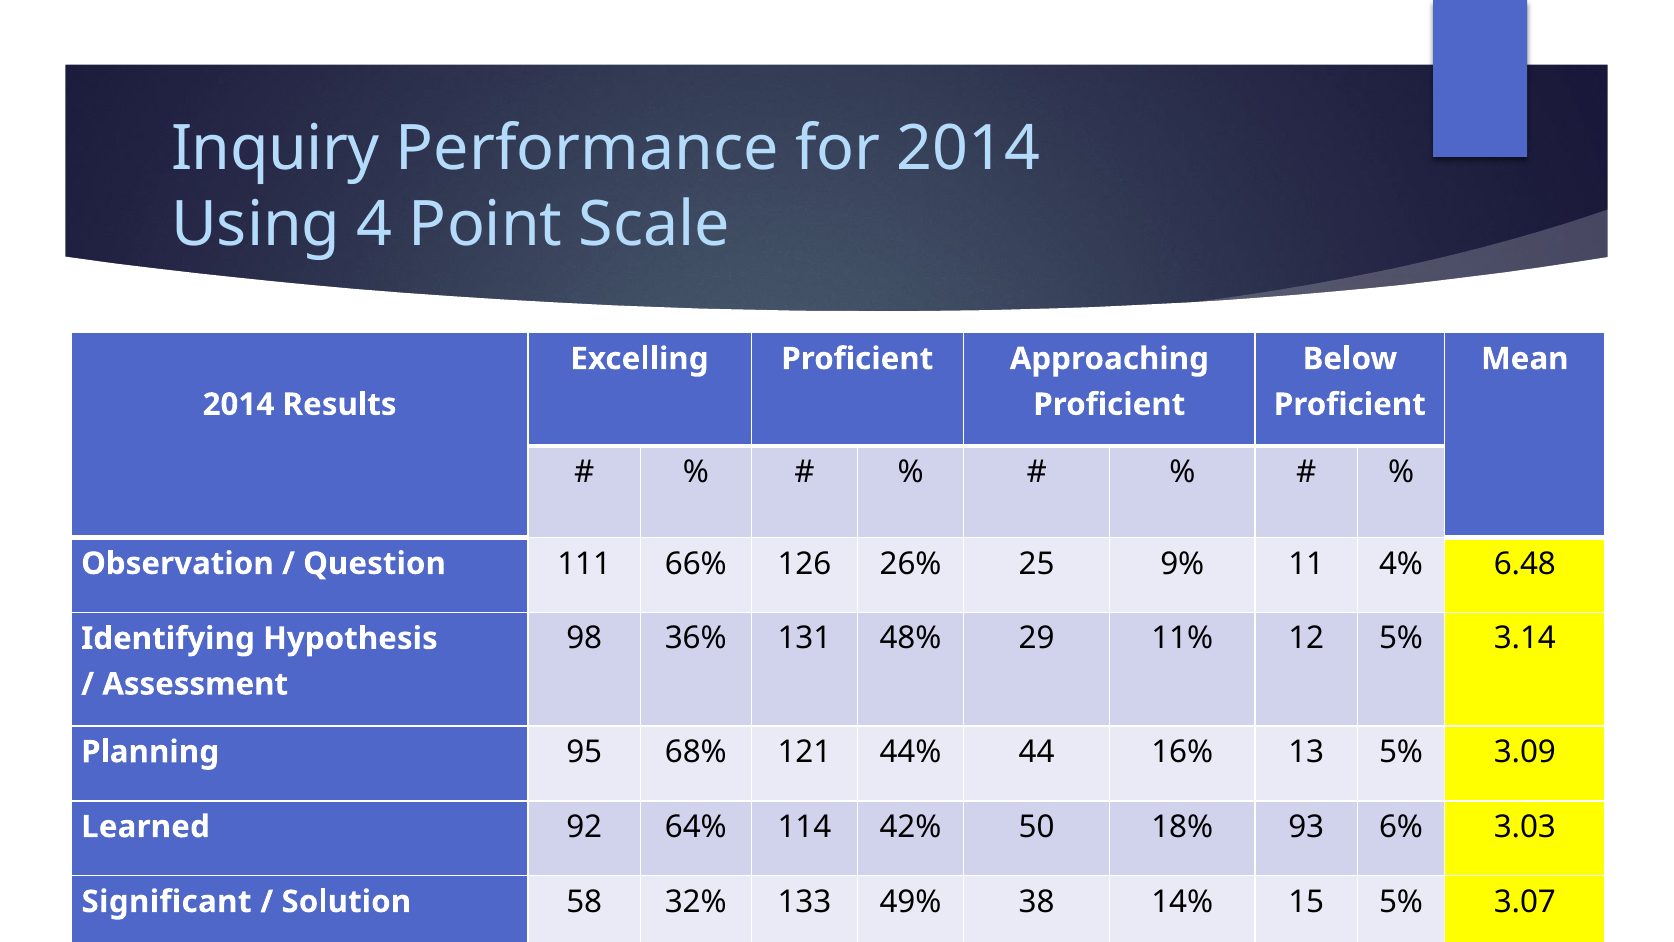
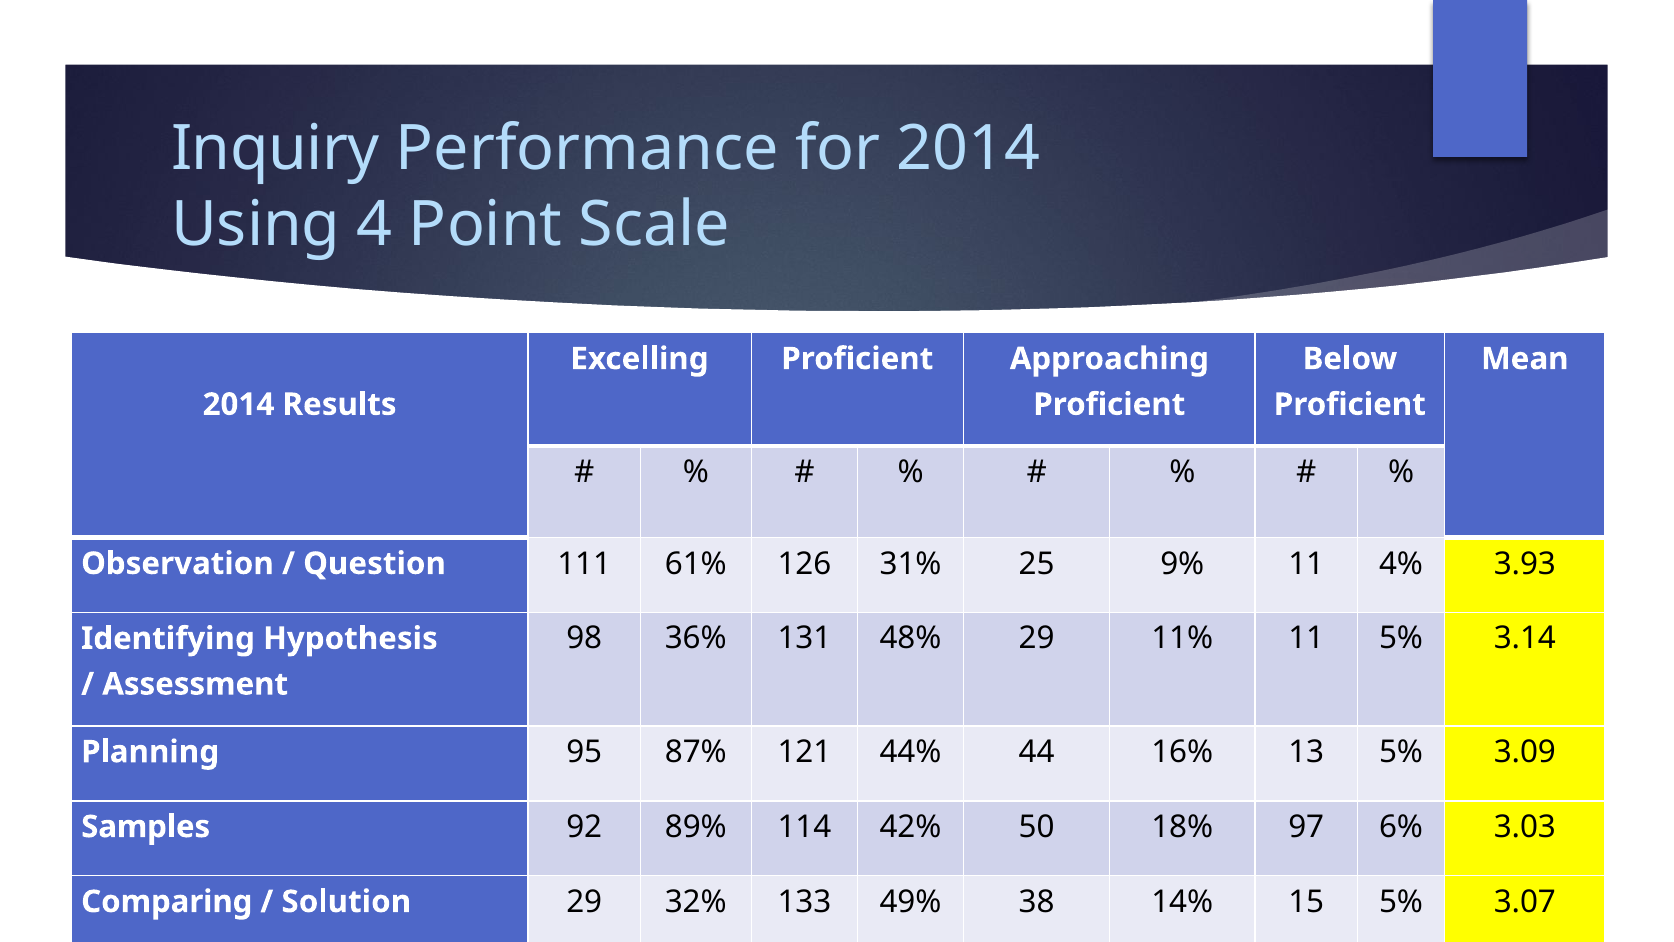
66%: 66% -> 61% (696, 563)
26%: 26% -> 31% (911, 563)
6.48: 6.48 -> 3.93 (1525, 563)
11% 12: 12 -> 11 (1306, 638)
68%: 68% -> 87% (696, 752)
Learned: Learned -> Samples (146, 827)
64%: 64% -> 89% (696, 827)
93: 93 -> 97 (1306, 827)
Significant: Significant -> Comparing (167, 901)
Solution 58: 58 -> 29 (584, 901)
